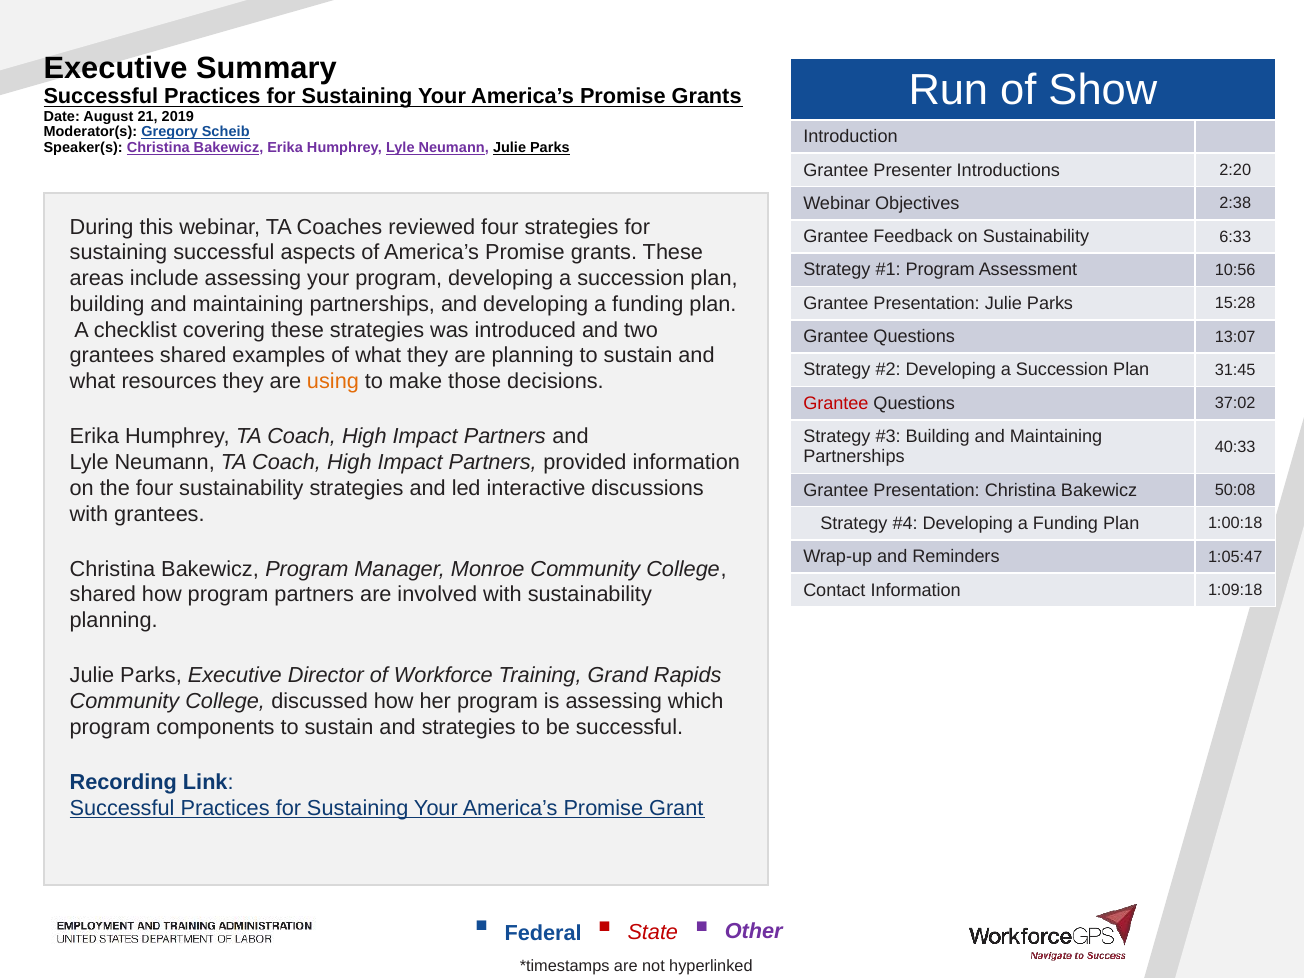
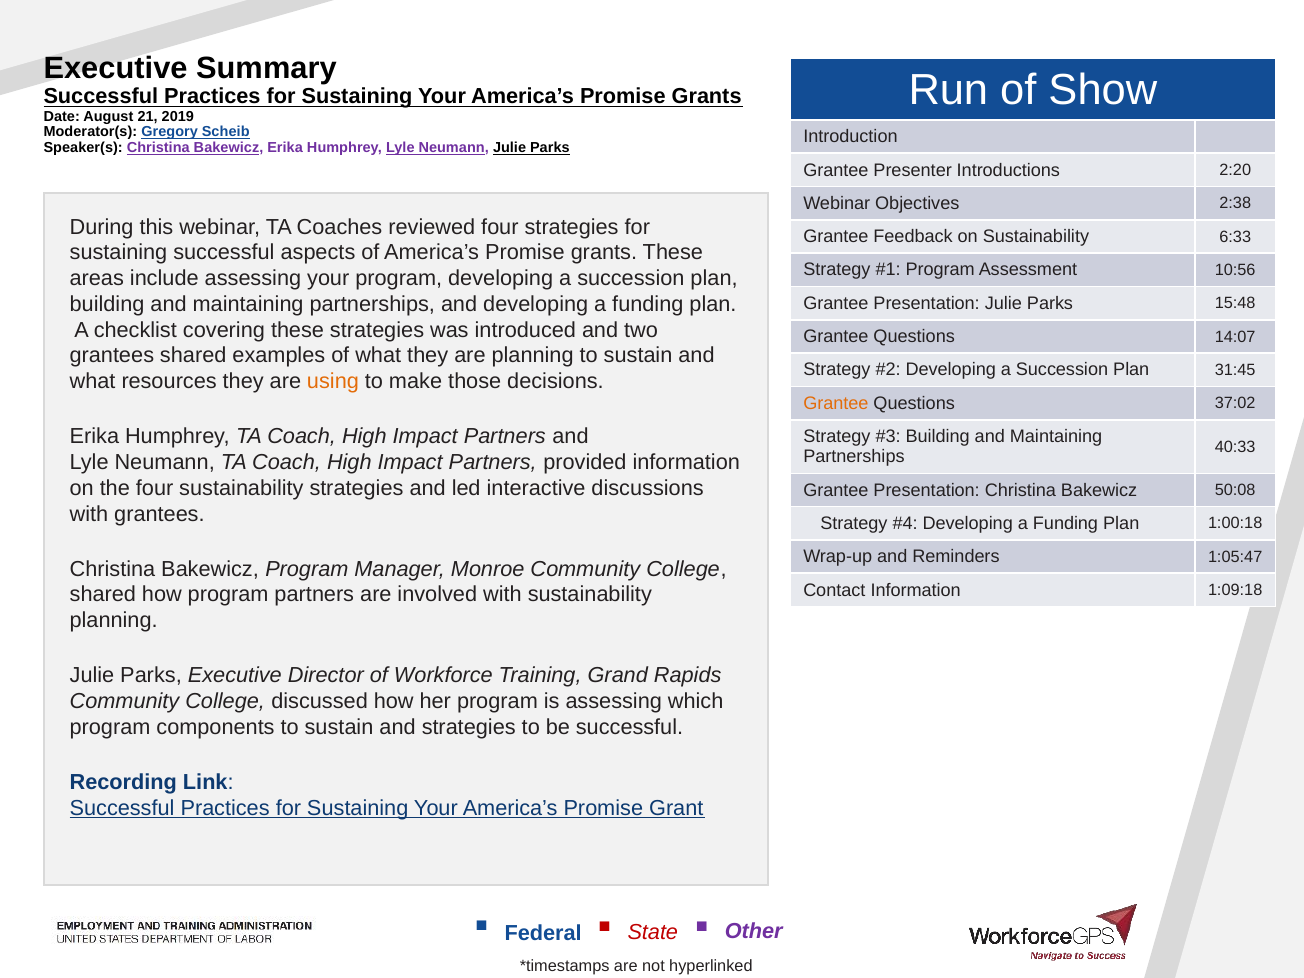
15:28: 15:28 -> 15:48 (1235, 303)
13:07: 13:07 -> 14:07 (1235, 337)
Grantee colour: red -> orange (836, 403)
